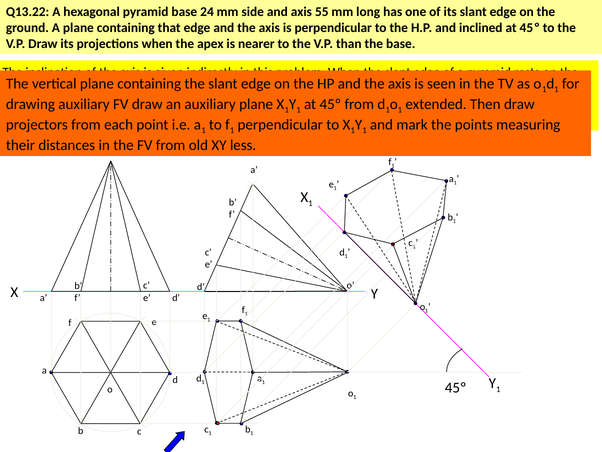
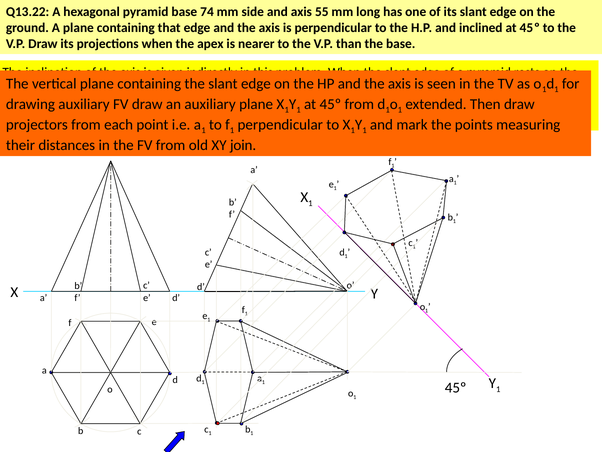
24: 24 -> 74 (207, 12)
less: less -> join (243, 145)
